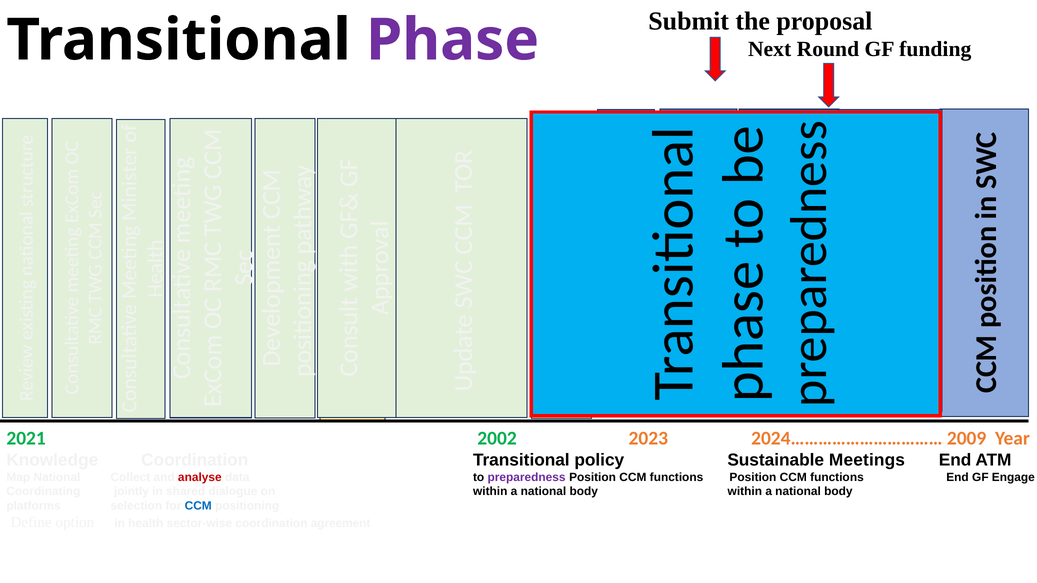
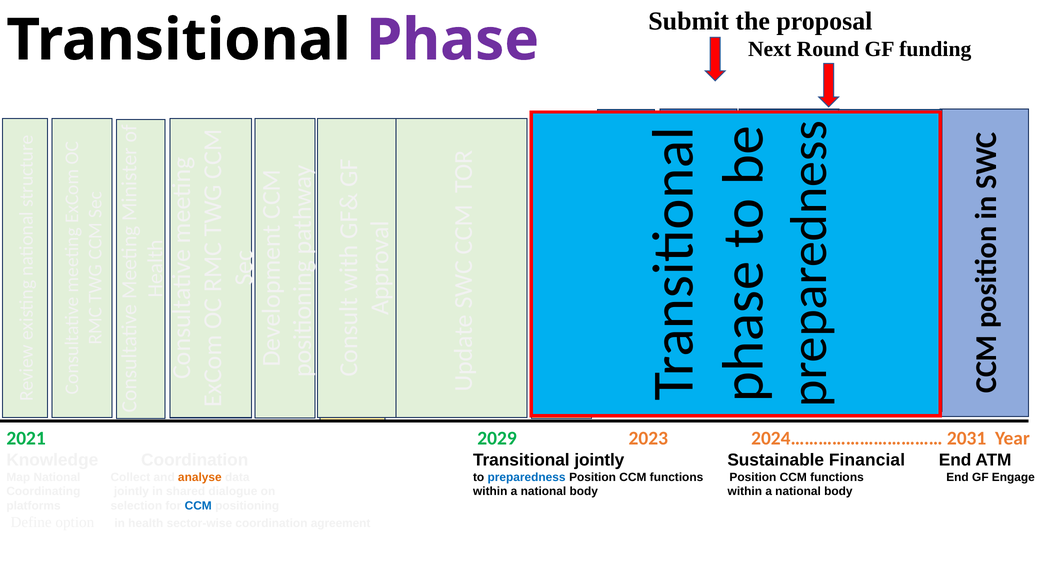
2002: 2002 -> 2029 (497, 438)
2009: 2009 -> 2031 (967, 438)
Transitional policy: policy -> jointly (599, 460)
Meetings: Meetings -> Financial (867, 460)
analyse colour: red -> orange (200, 477)
preparedness colour: purple -> blue (527, 477)
